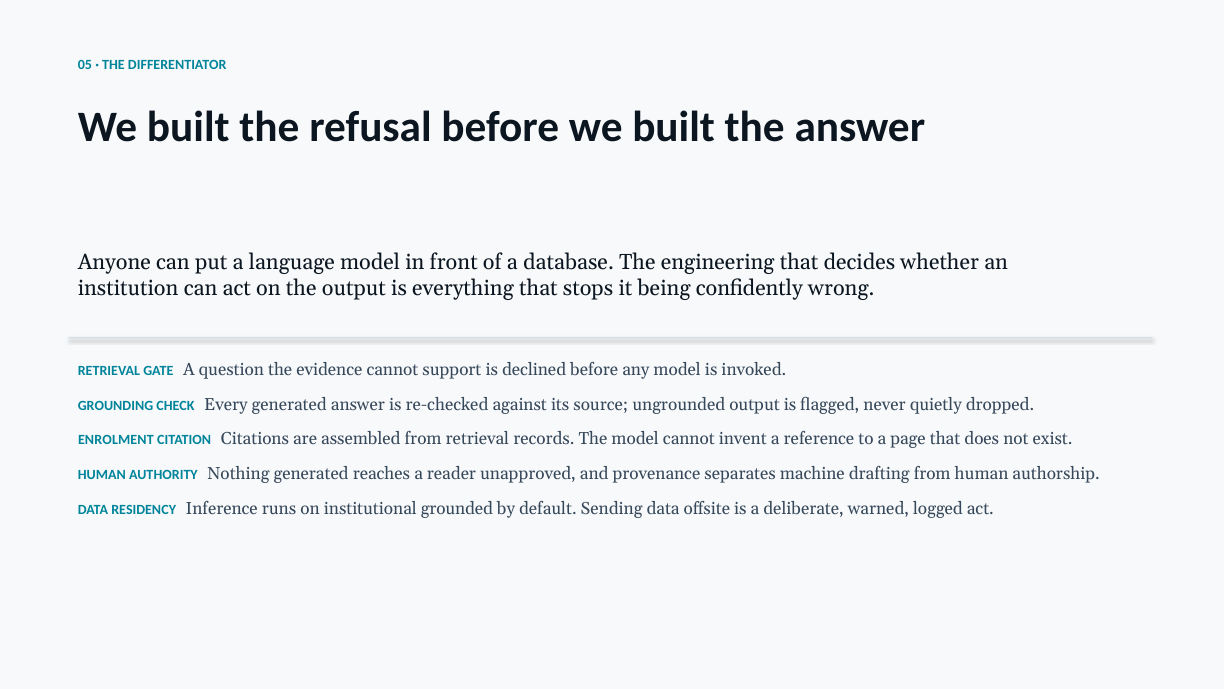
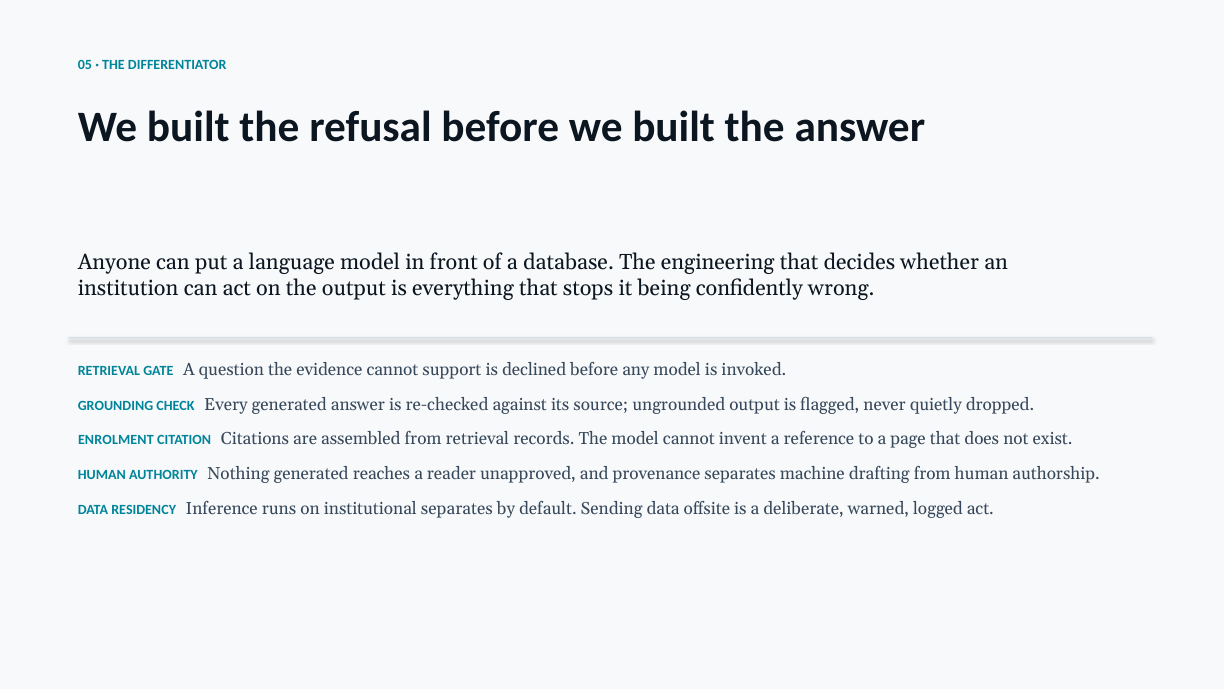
institutional grounded: grounded -> separates (457, 508)
